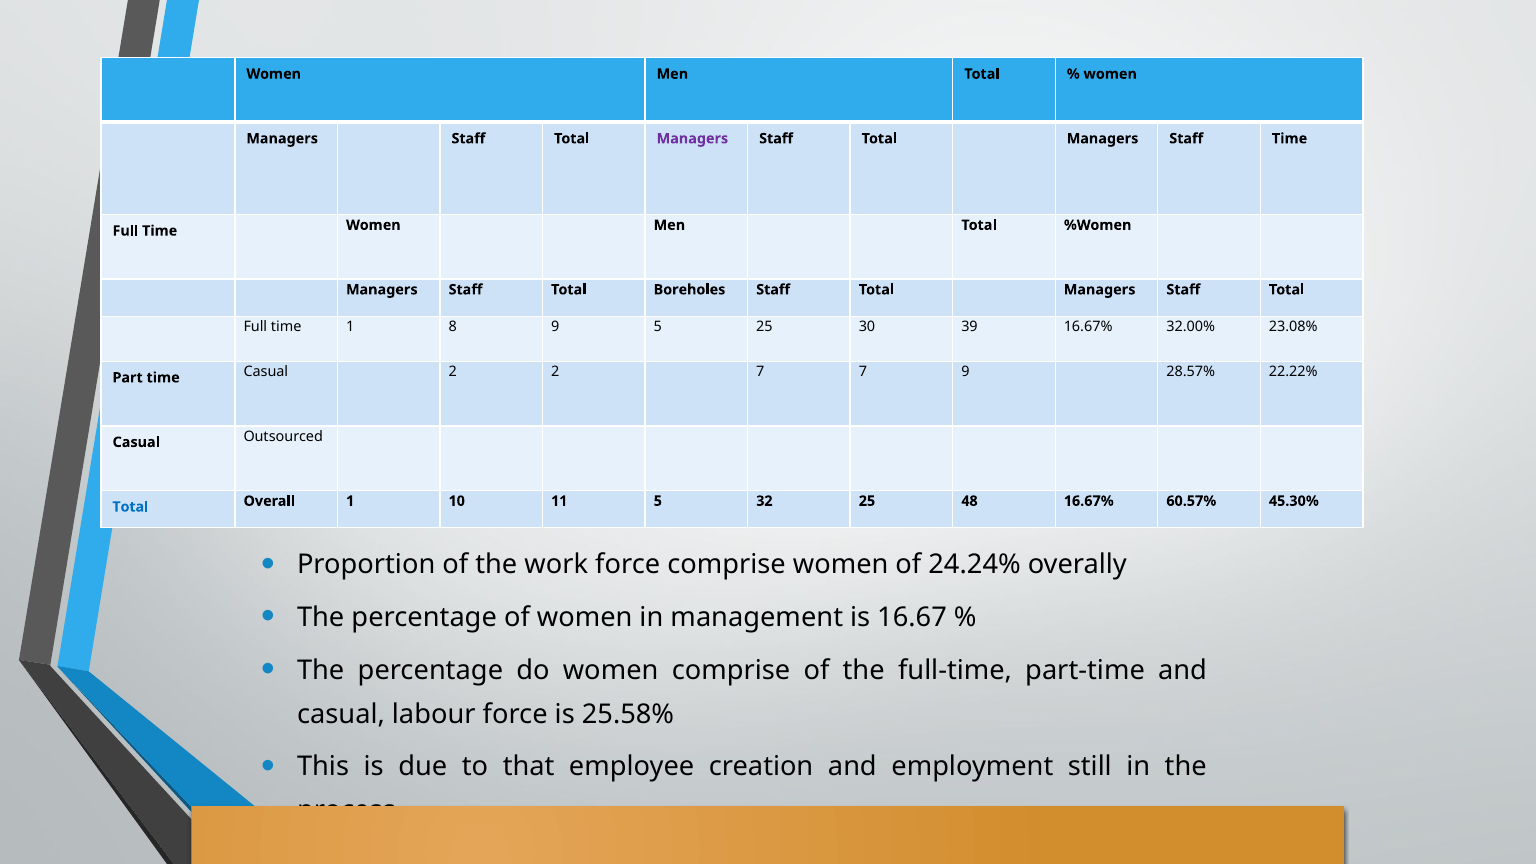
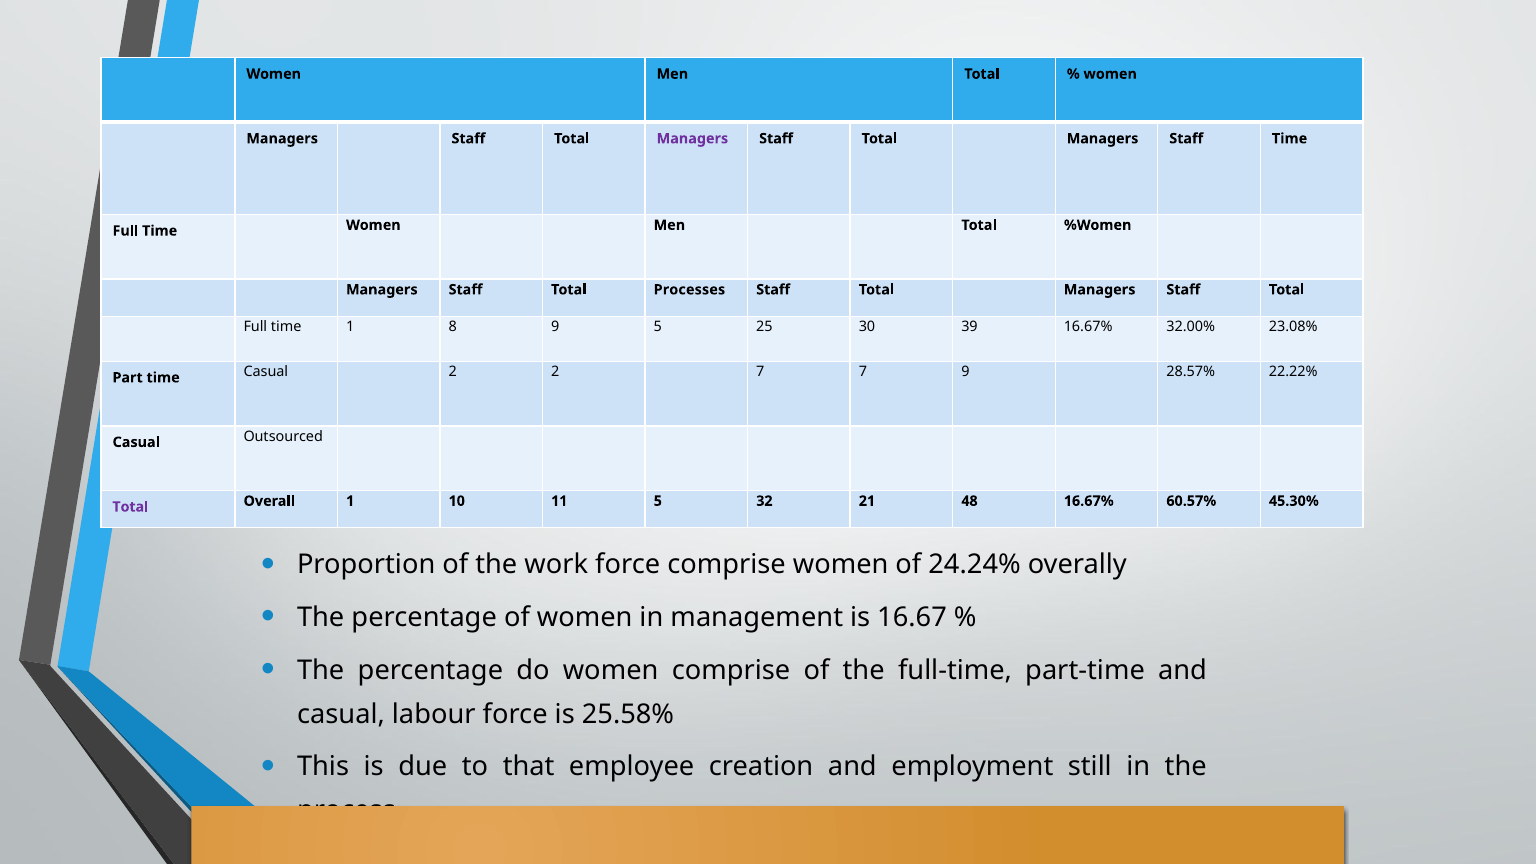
Boreholes: Boreholes -> Processes (689, 290)
Total colour: blue -> purple (130, 507)
32 25: 25 -> 21 (867, 501)
